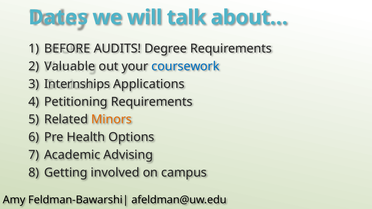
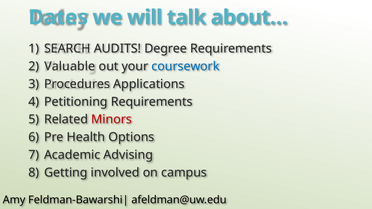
BEFORE: BEFORE -> SEARCH (67, 49)
Internships: Internships -> Procedures (77, 84)
Minors colour: orange -> red (112, 120)
